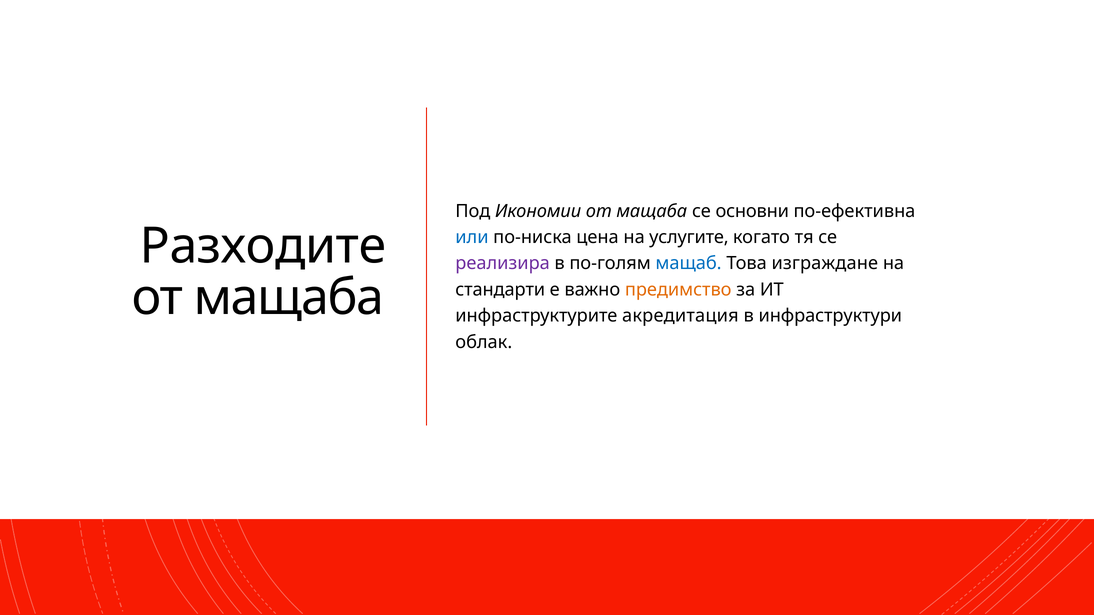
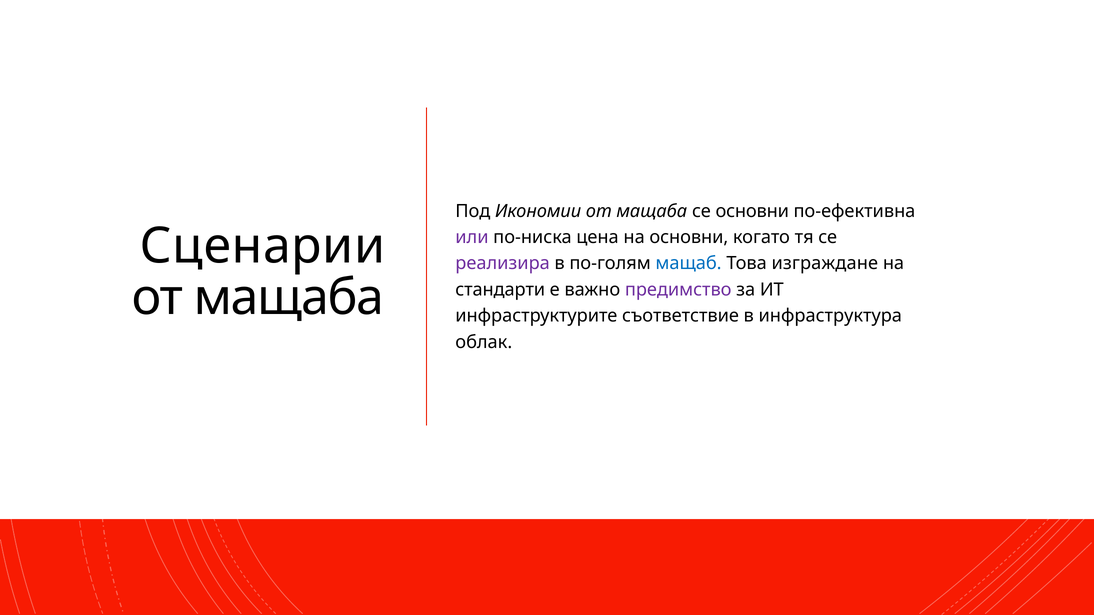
или colour: blue -> purple (472, 237)
на услугите: услугите -> основни (689, 237)
Разходите: Разходите -> Сценарии (262, 246)
предимство colour: orange -> purple (678, 290)
акредитация: акредитация -> съответствие (681, 316)
инфраструктури: инфраструктури -> инфраструктура (830, 316)
